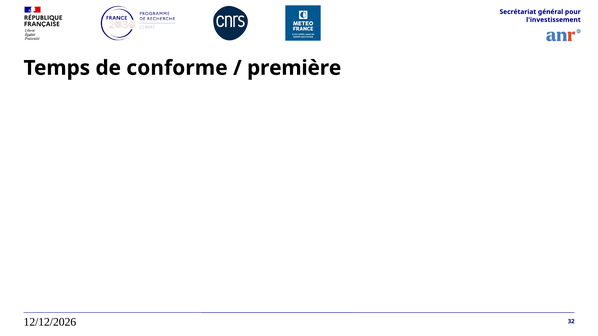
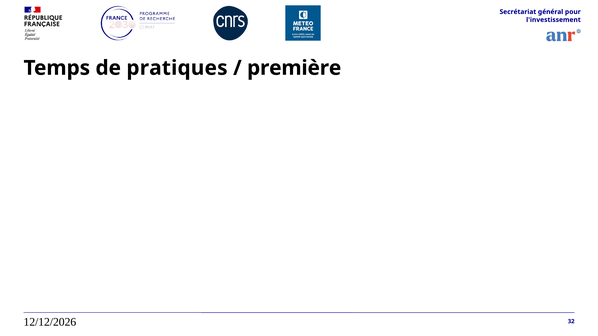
conforme: conforme -> pratiques (177, 68)
